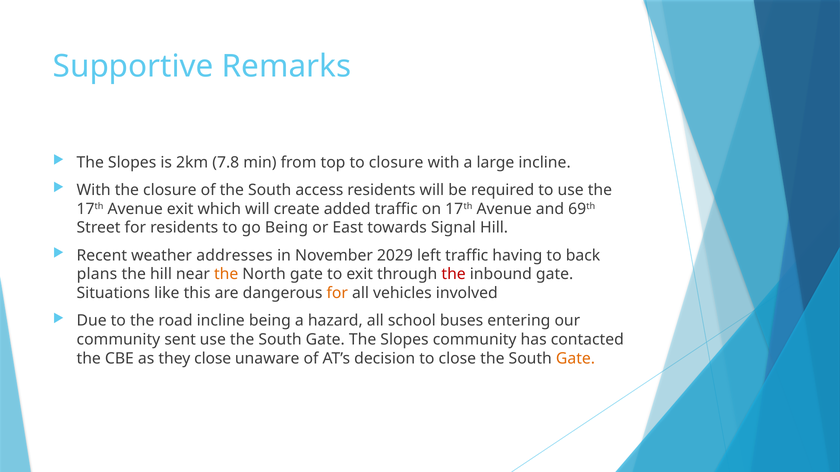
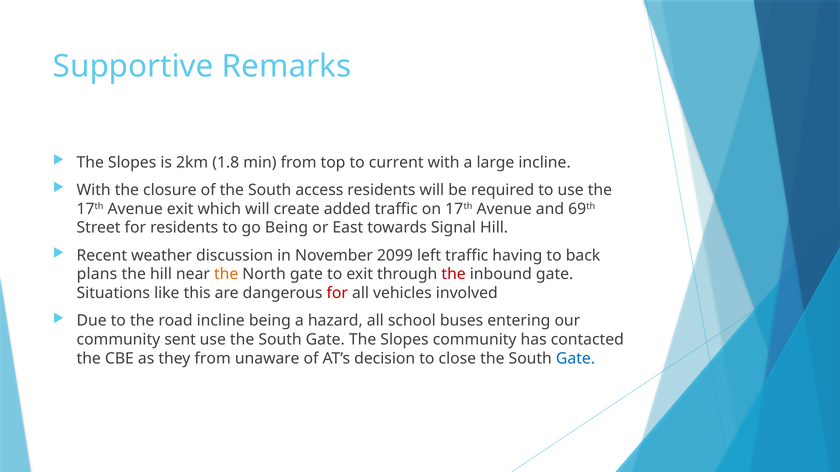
7.8: 7.8 -> 1.8 (226, 163)
to closure: closure -> current (396, 163)
addresses: addresses -> discussion (235, 256)
2029: 2029 -> 2099 (395, 256)
for colour: orange -> red (337, 293)
they close: close -> from (213, 359)
Gate colour: orange -> blue (575, 359)
